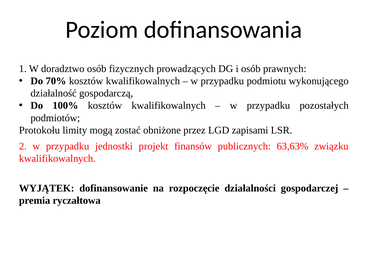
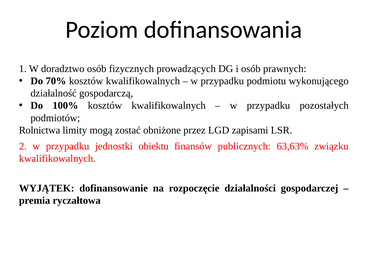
Protokołu: Protokołu -> Rolnictwa (40, 130)
projekt: projekt -> obiektu (154, 146)
